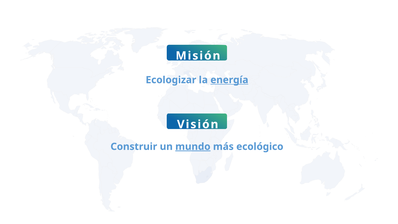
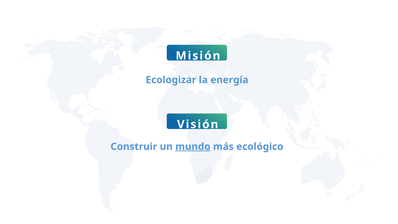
energía underline: present -> none (229, 80)
